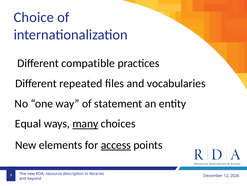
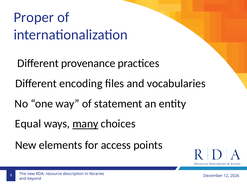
Choice: Choice -> Proper (34, 17)
compatible: compatible -> provenance (88, 63)
repeated: repeated -> encoding (81, 83)
access underline: present -> none (116, 144)
